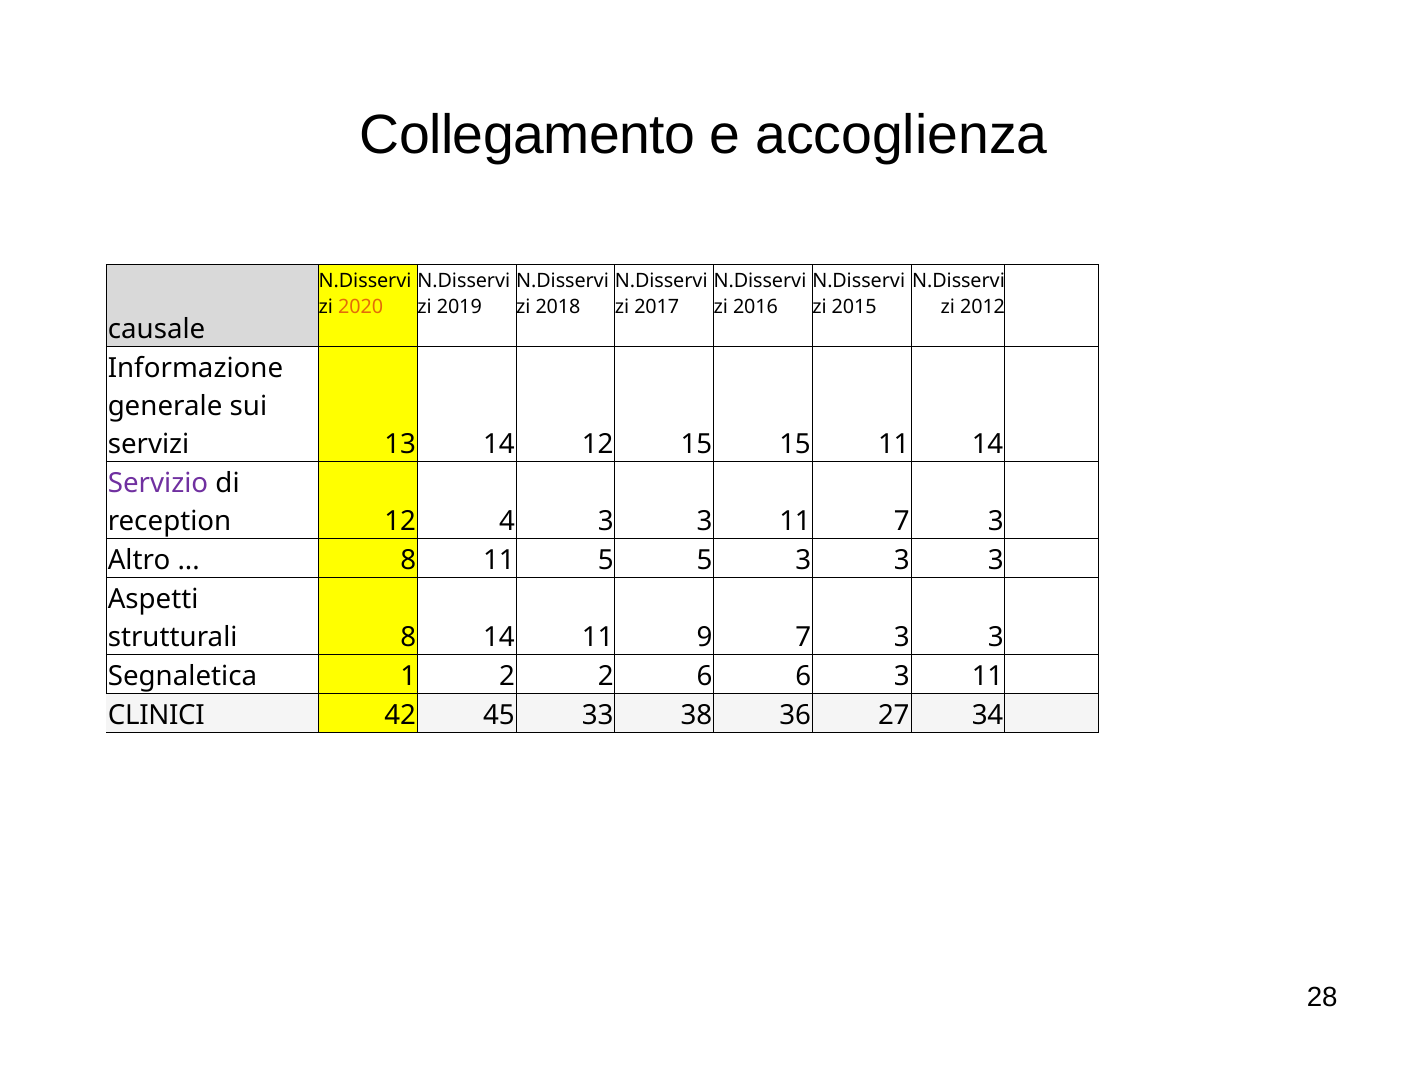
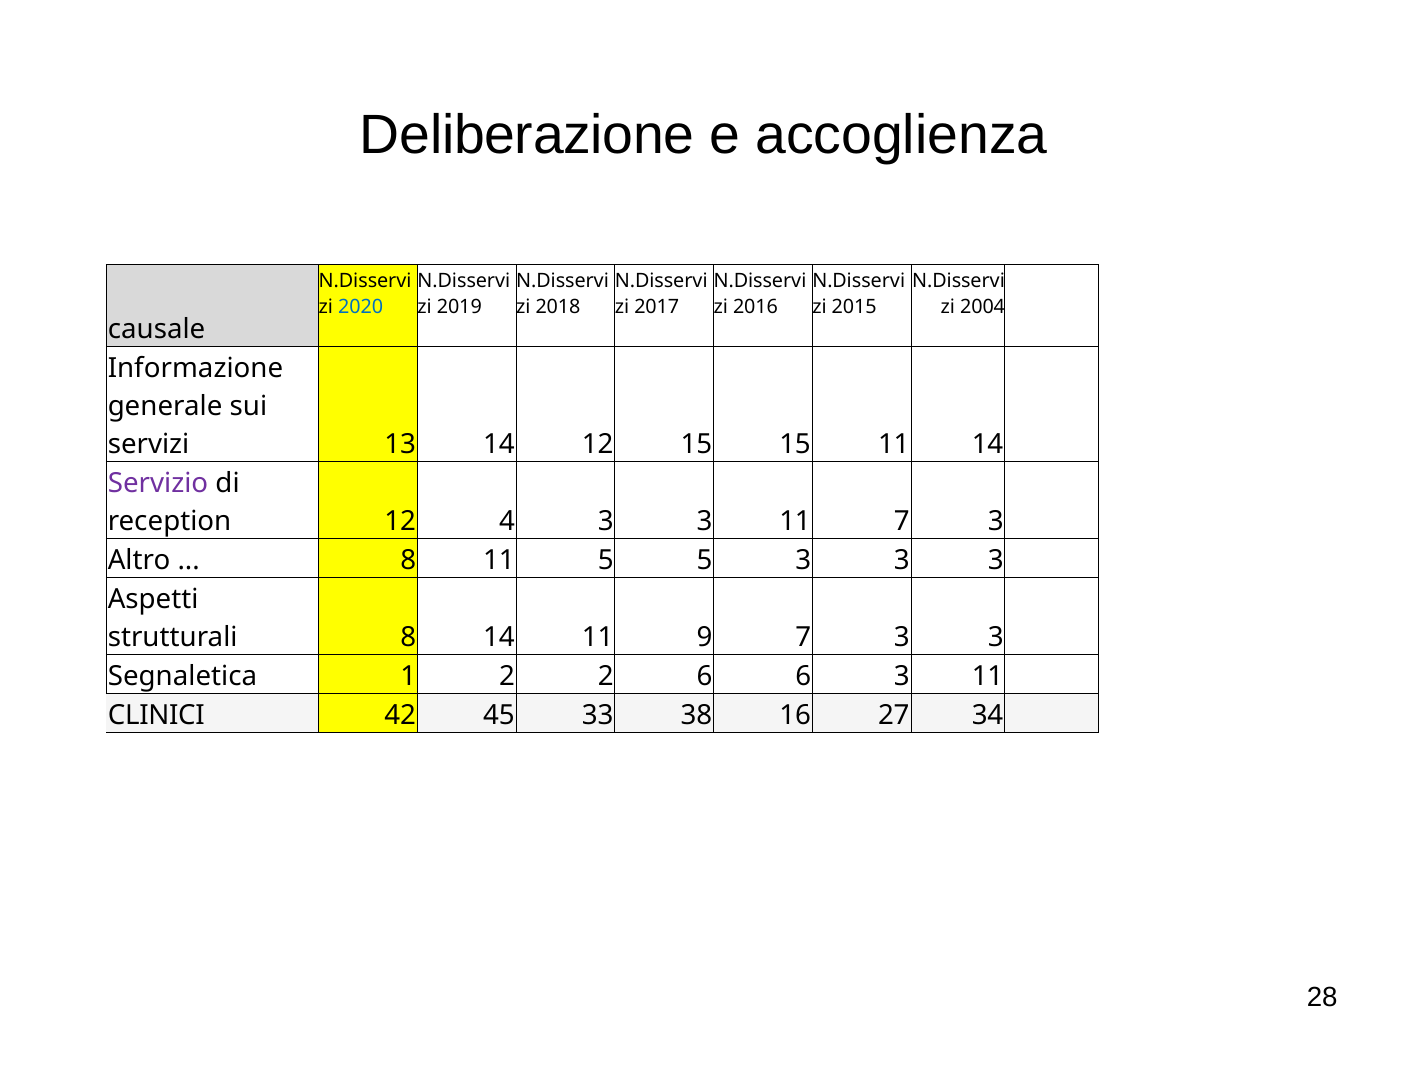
Collegamento: Collegamento -> Deliberazione (527, 136)
2020 colour: orange -> blue (361, 308)
2012: 2012 -> 2004 (983, 308)
36: 36 -> 16 (795, 716)
